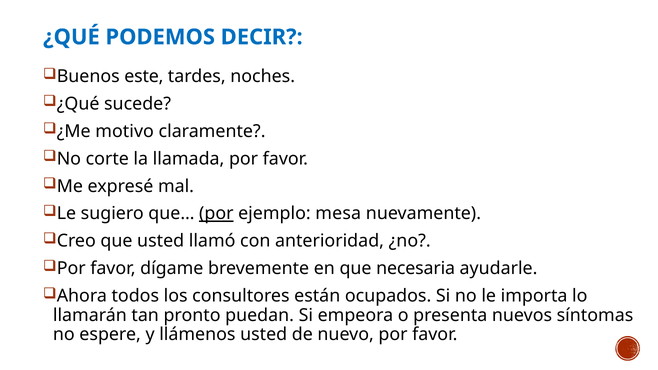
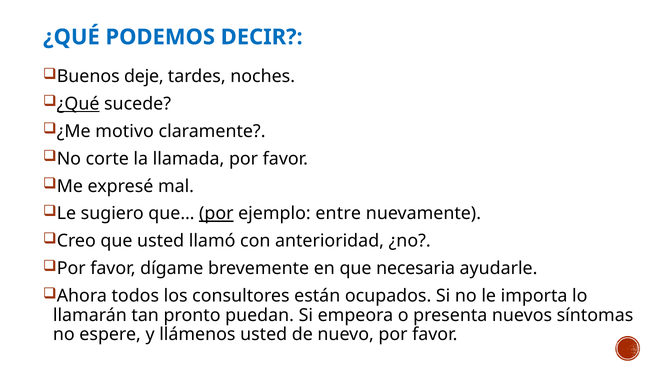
este: este -> deje (144, 76)
¿Qué underline: none -> present (78, 104)
mesa: mesa -> entre (338, 214)
